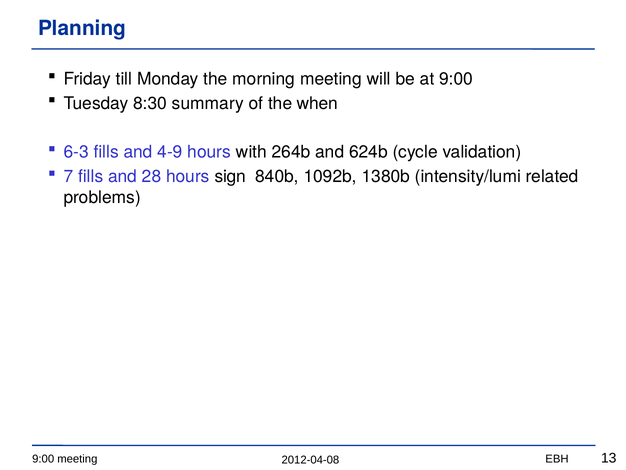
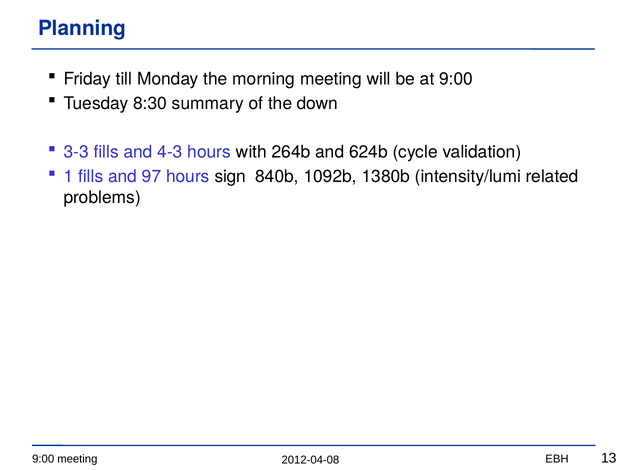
when: when -> down (317, 103)
6-3: 6-3 -> 3-3 (76, 152)
4-9: 4-9 -> 4-3 (170, 152)
7: 7 -> 1 (68, 176)
28: 28 -> 97 (152, 176)
